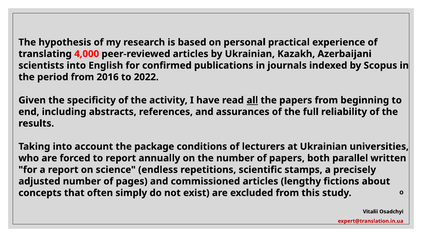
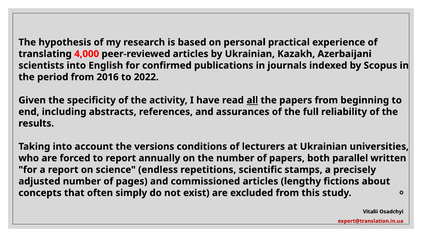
package: package -> versions (154, 147)
